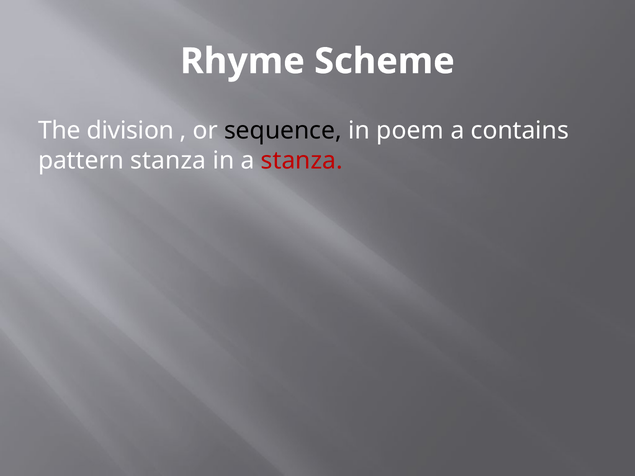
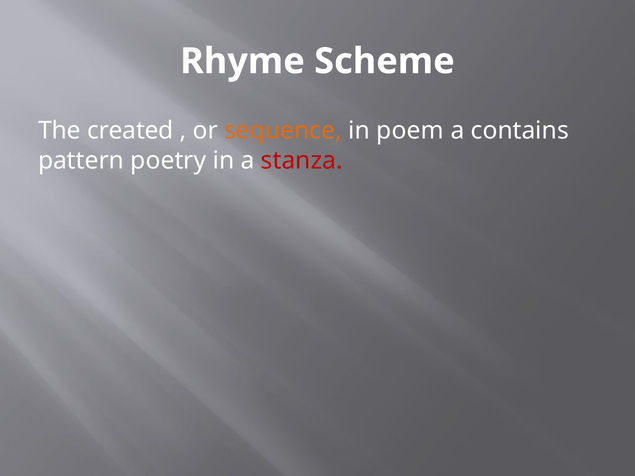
division: division -> created (130, 131)
sequence colour: black -> orange (283, 131)
pattern stanza: stanza -> poetry (168, 160)
